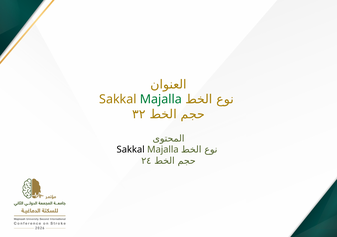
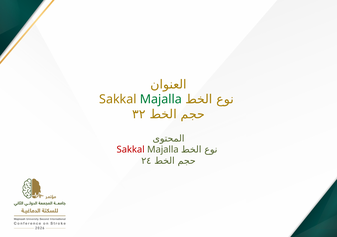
Sakkal colour: black -> red (131, 150)
